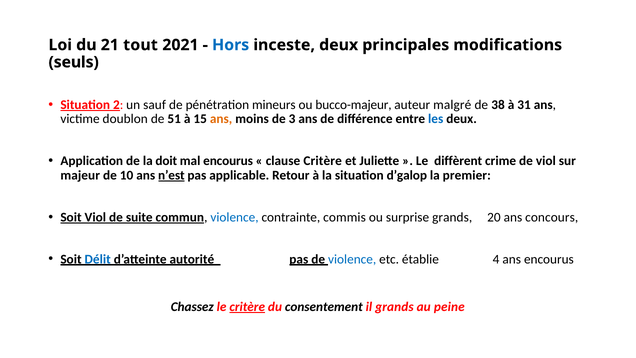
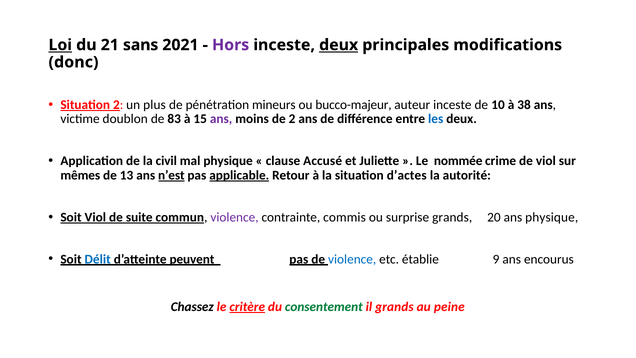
Loi underline: none -> present (60, 45)
tout: tout -> sans (141, 45)
Hors colour: blue -> purple (231, 45)
deux underline: none -> present (339, 45)
seuls: seuls -> donc (74, 62)
sauf: sauf -> plus (155, 105)
auteur malgré: malgré -> inceste (452, 105)
38: 38 -> 10 (498, 105)
31: 31 -> 38 (524, 105)
51: 51 -> 83 (174, 119)
ans colour: orange -> purple (221, 119)
de 3: 3 -> 2 (292, 119)
doit: doit -> civil (166, 161)
mal encourus: encourus -> physique (228, 161)
clause Critère: Critère -> Accusé (323, 161)
diffèrent: diffèrent -> nommée (458, 161)
majeur: majeur -> mêmes (80, 175)
10: 10 -> 13 (127, 175)
applicable underline: none -> present (239, 175)
d’galop: d’galop -> d’actes (407, 175)
premier: premier -> autorité (467, 175)
violence colour: blue -> purple (235, 217)
ans concours: concours -> physique (552, 217)
autorité: autorité -> peuvent (192, 259)
4: 4 -> 9 (496, 259)
consentement colour: black -> green (324, 307)
